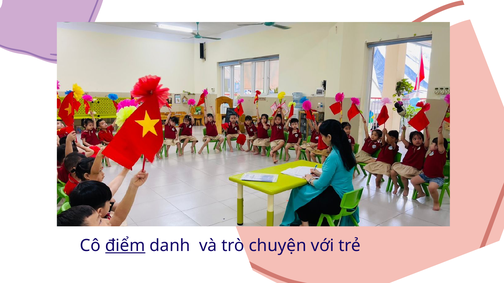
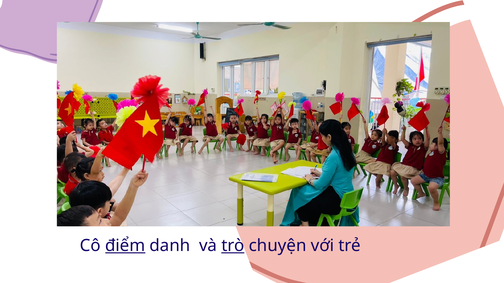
trò underline: none -> present (233, 246)
